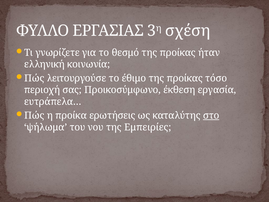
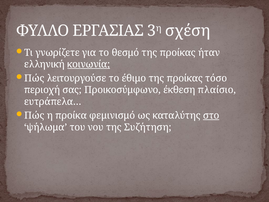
κοινωνία underline: none -> present (89, 64)
εργασία: εργασία -> πλαίσιο (217, 90)
ερωτήσεις: ερωτήσεις -> φεμινισμό (112, 115)
Εμπειρίες: Εμπειρίες -> Συζήτηση (148, 127)
